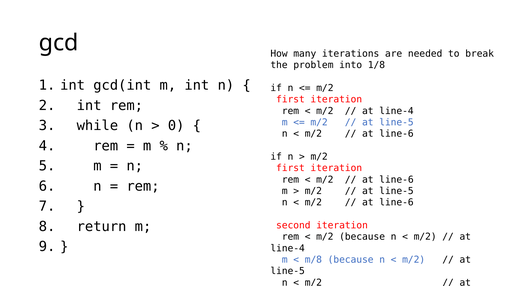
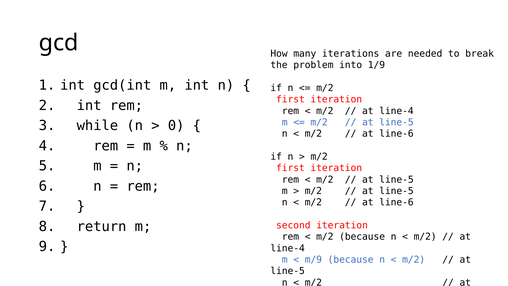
1/8: 1/8 -> 1/9 (376, 65)
line-6: line-6 -> line-5 (396, 179)
m/8: m/8 -> m/9 (313, 259)
